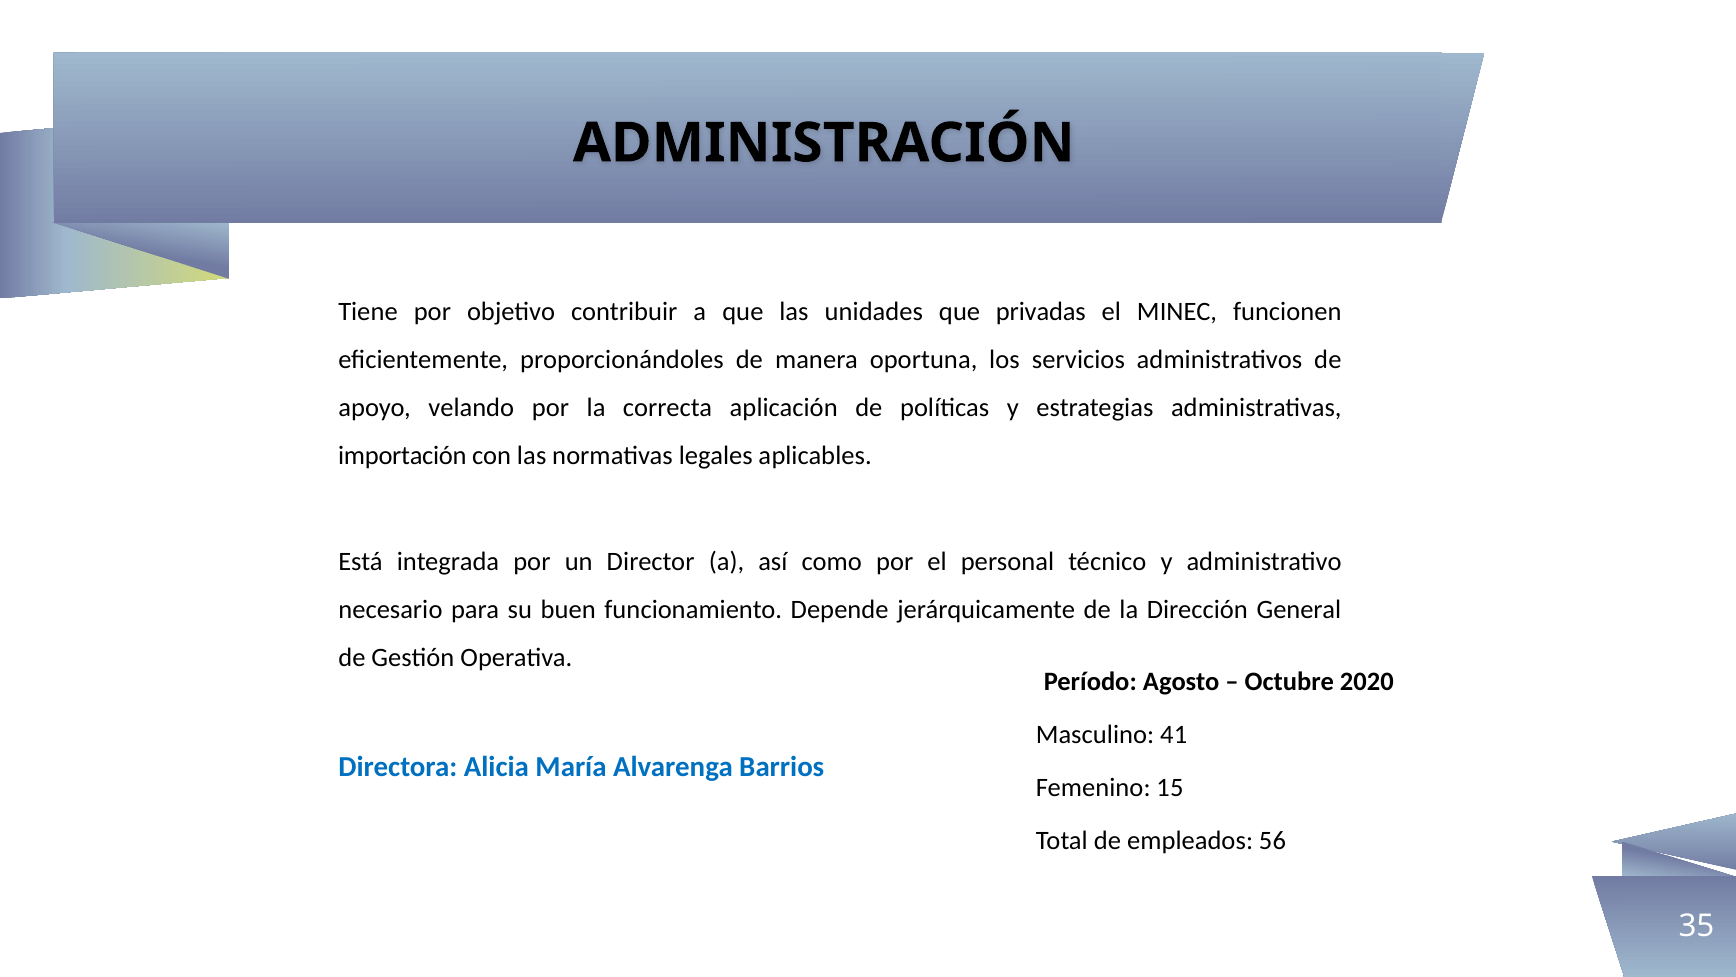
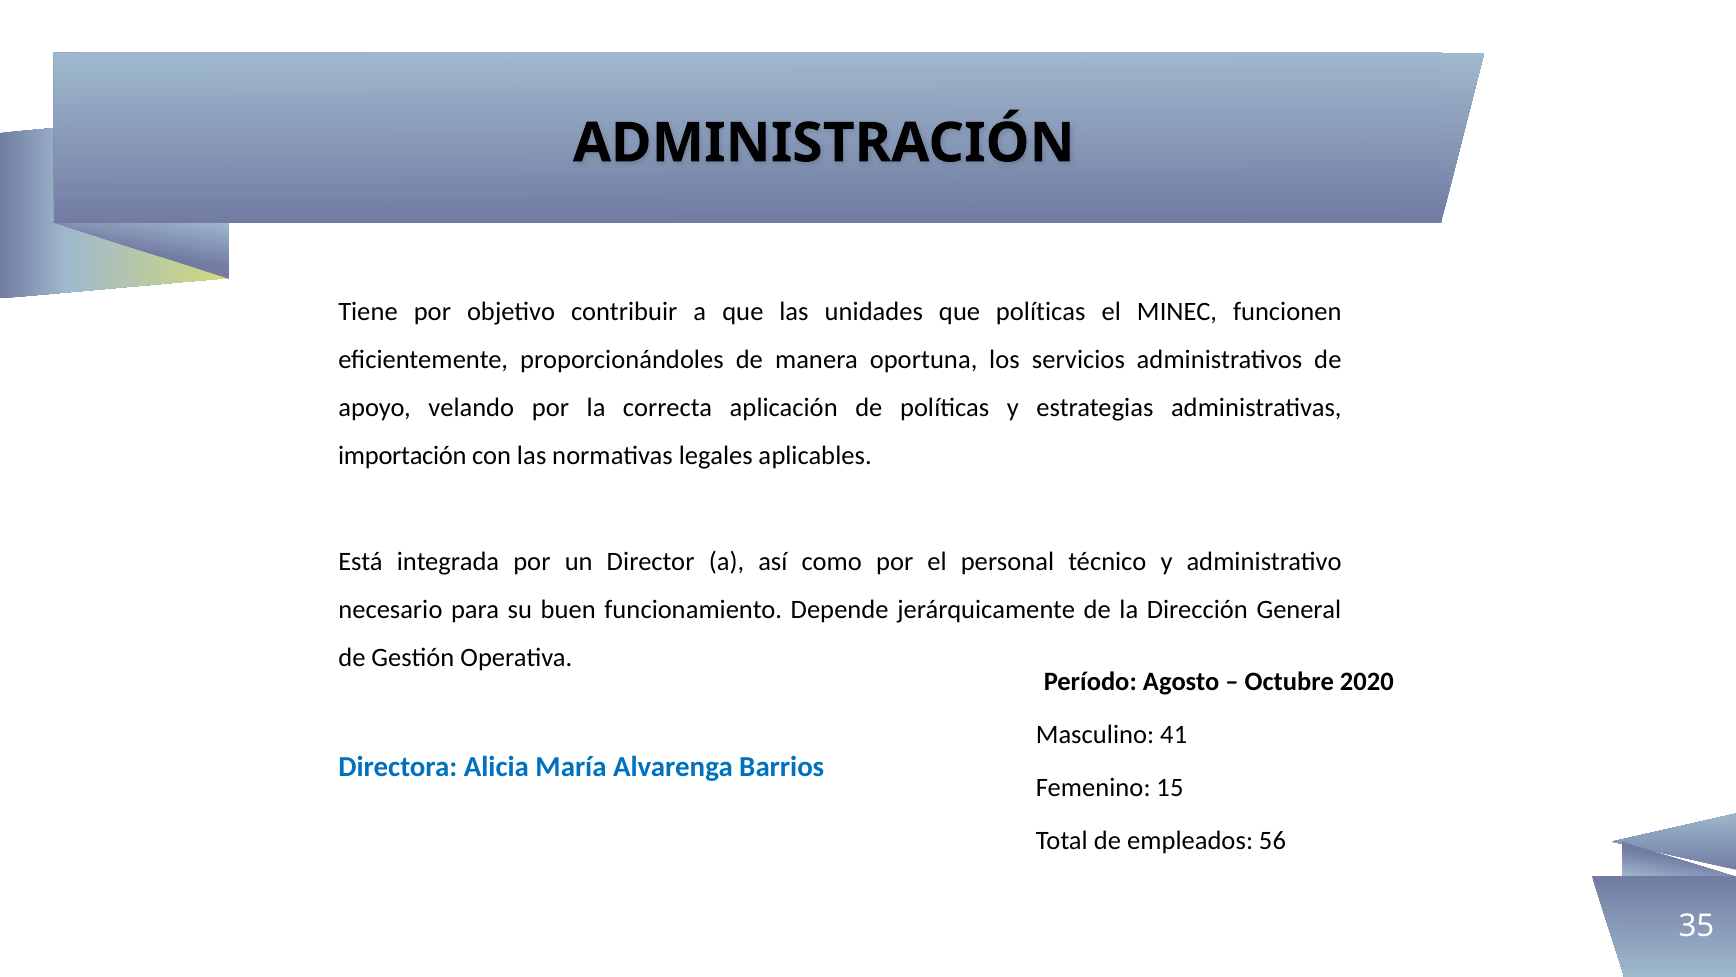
que privadas: privadas -> políticas (1041, 312)
